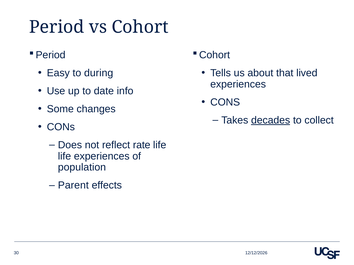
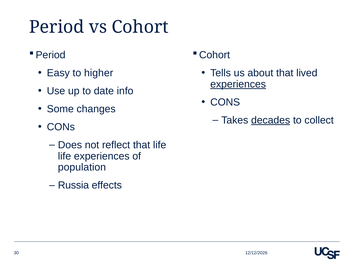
during: during -> higher (99, 73)
experiences underline: none -> present (238, 84)
reflect rate: rate -> that (142, 145)
Parent: Parent -> Russia (73, 186)
